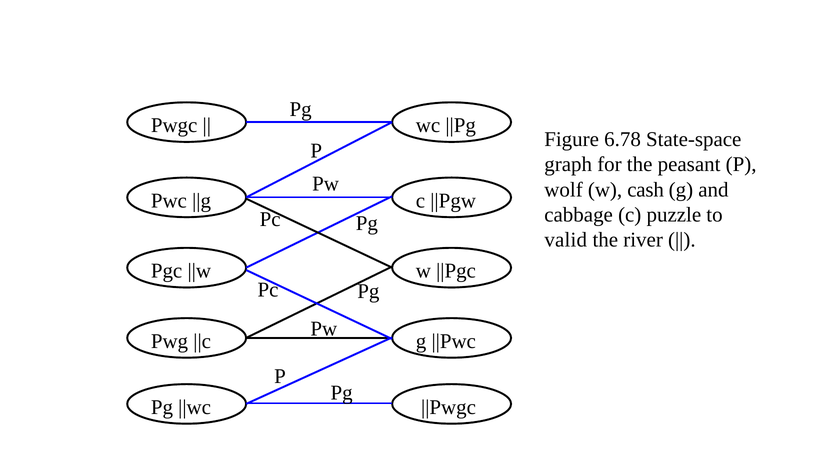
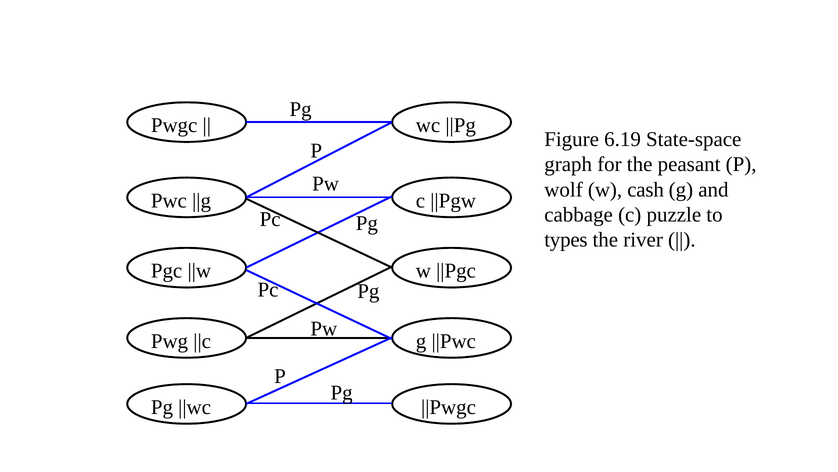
6.78: 6.78 -> 6.19 (623, 139)
valid: valid -> types (566, 240)
